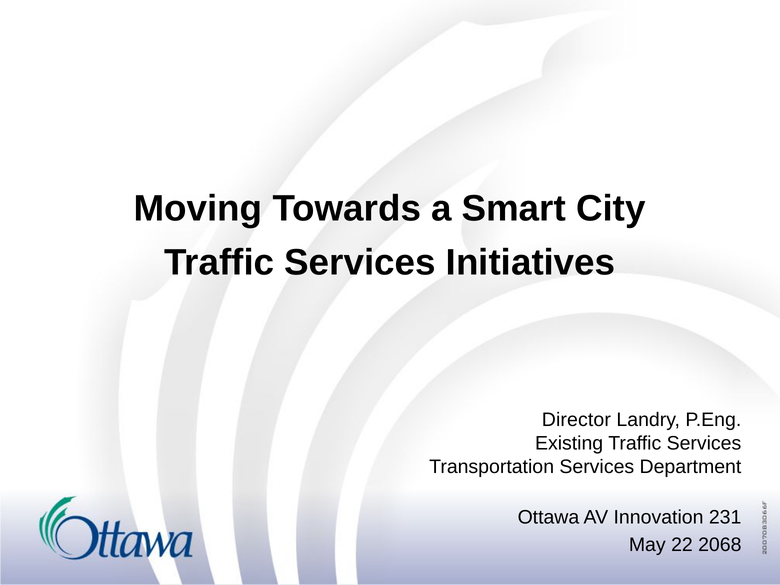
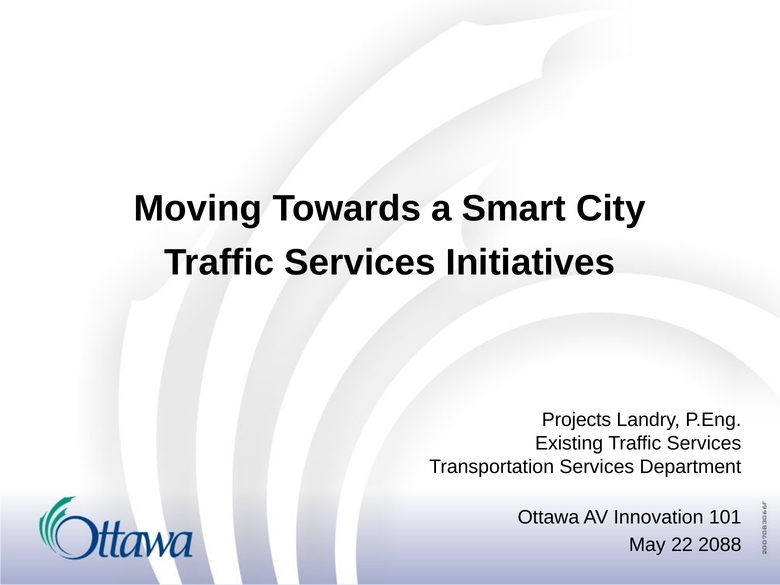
Director: Director -> Projects (577, 420)
231: 231 -> 101 (725, 517)
2068: 2068 -> 2088 (720, 545)
